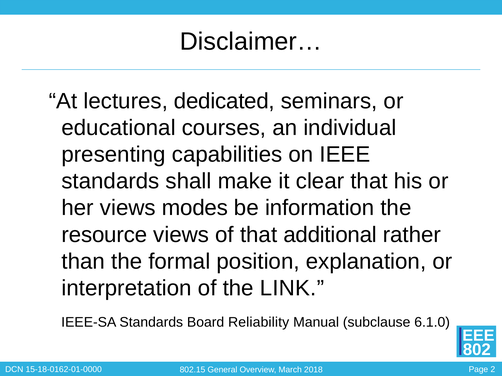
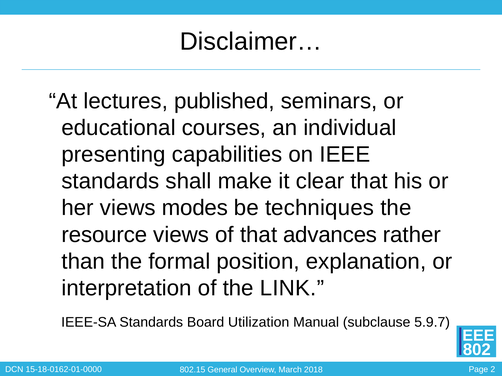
dedicated: dedicated -> published (224, 101)
information: information -> techniques (320, 208)
additional: additional -> advances (330, 235)
Reliability: Reliability -> Utilization (259, 323)
6.1.0: 6.1.0 -> 5.9.7 (432, 323)
